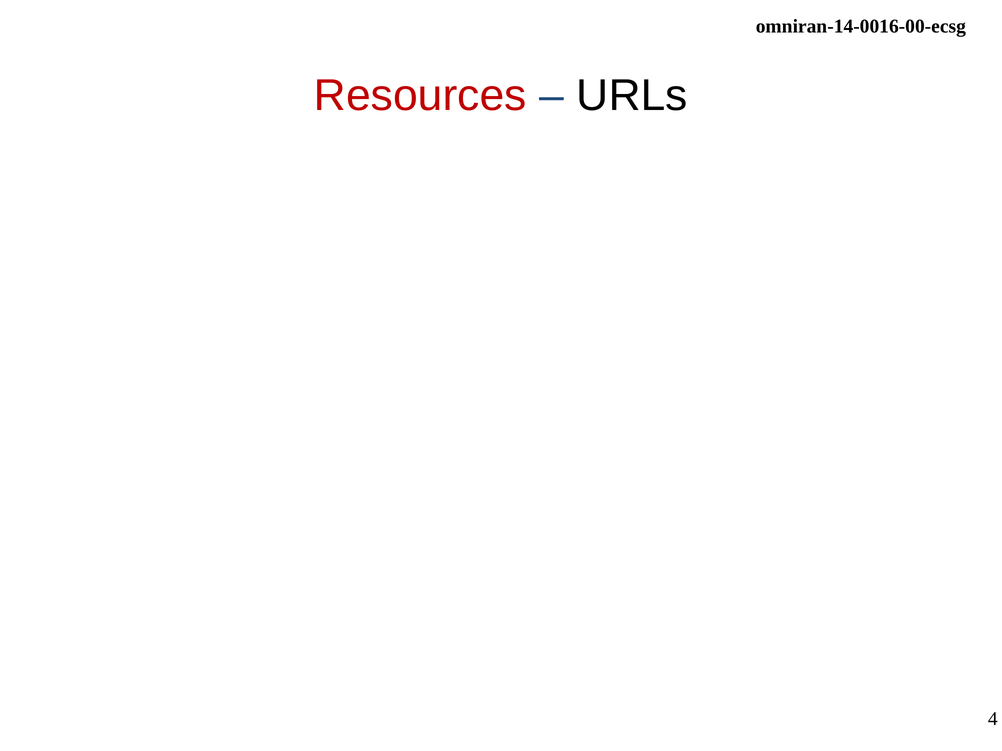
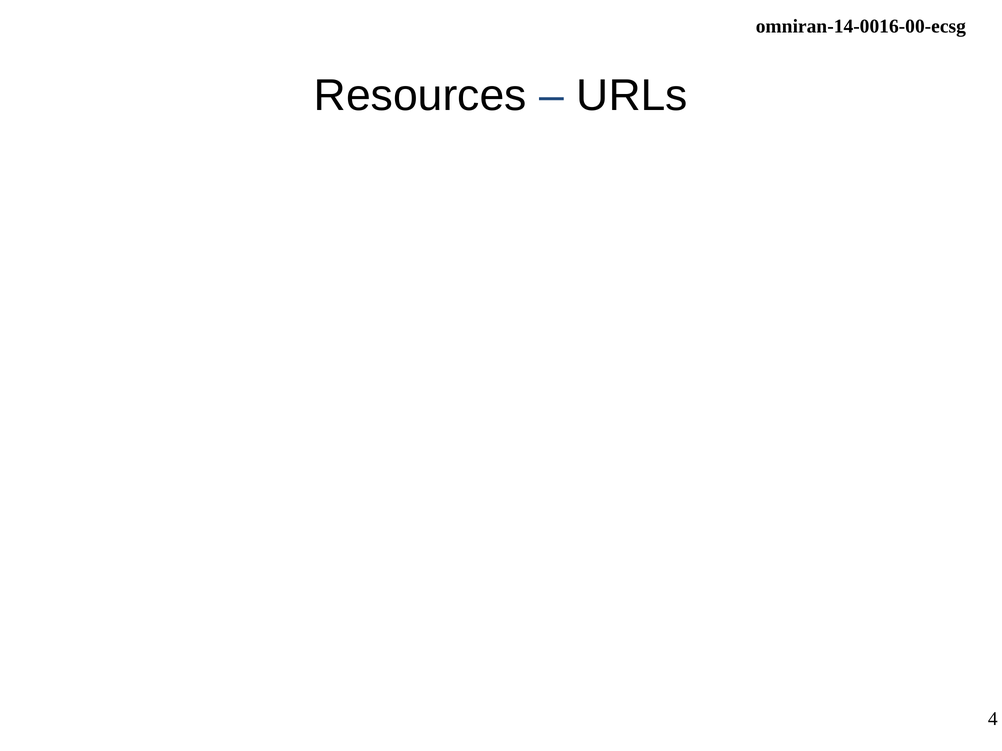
Resources colour: red -> black (420, 96)
